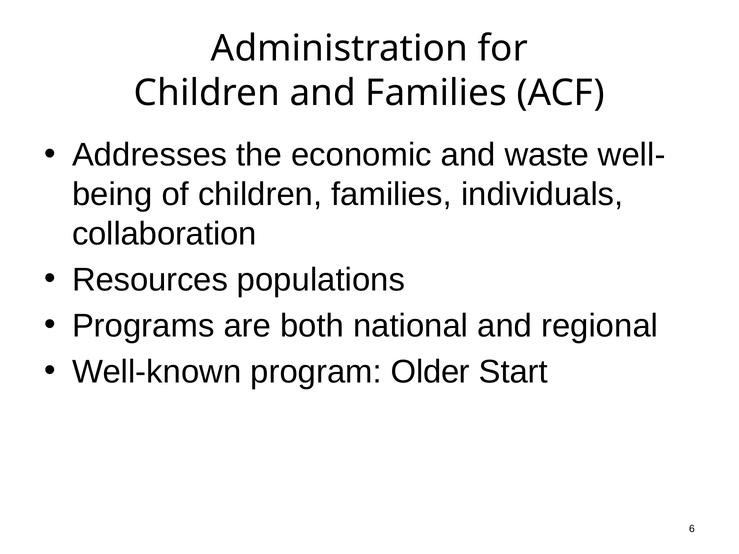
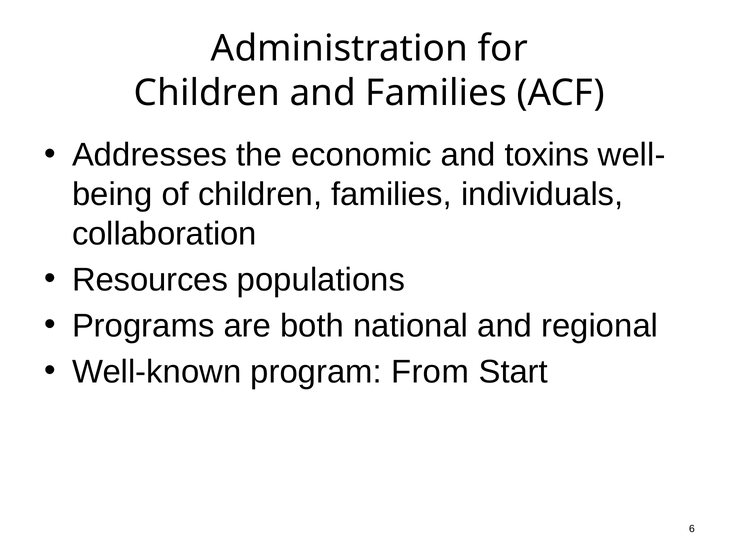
waste: waste -> toxins (547, 155)
Older: Older -> From (430, 372)
